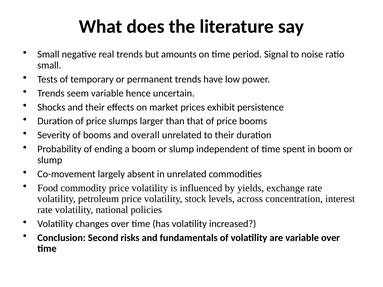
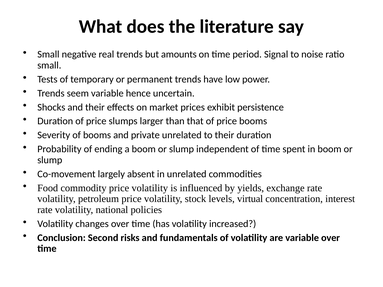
overall: overall -> private (145, 135)
across: across -> virtual (250, 199)
